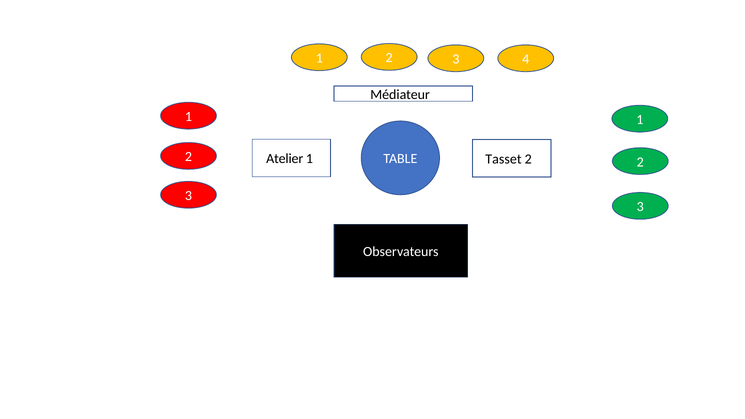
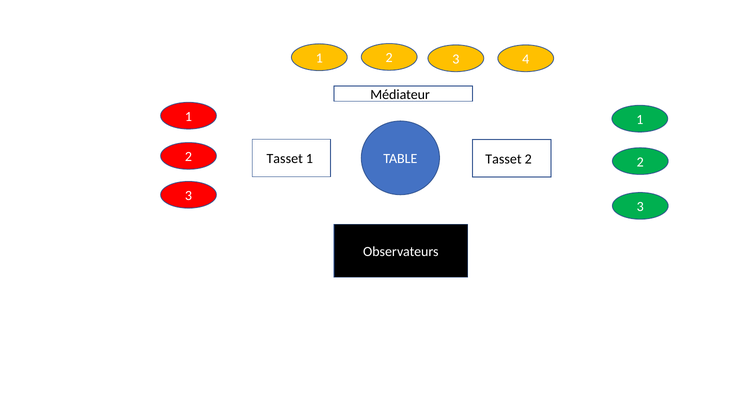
Atelier: Atelier -> Tasset (285, 159)
